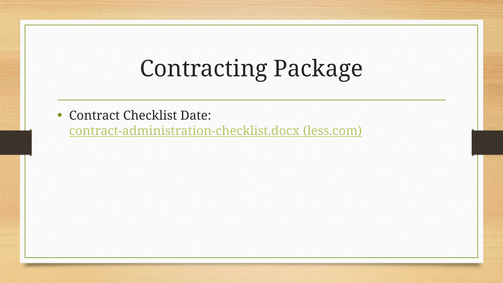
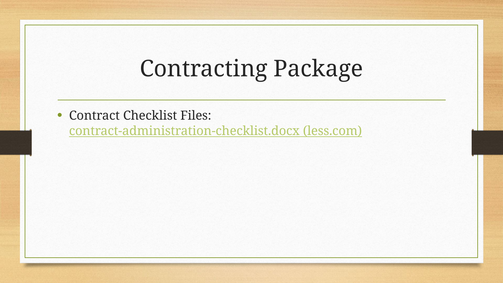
Date: Date -> Files (196, 116)
